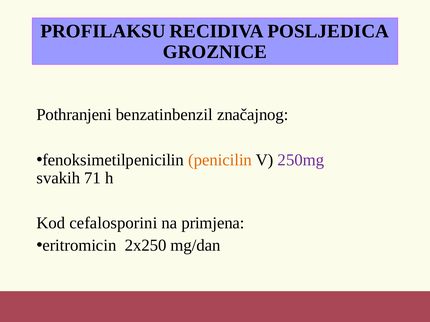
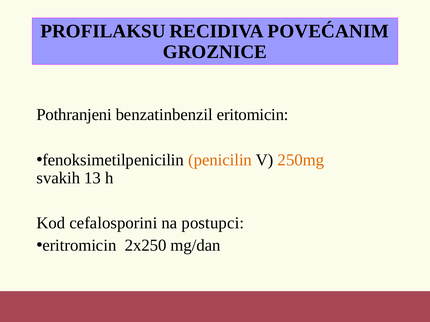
POSLJEDICA: POSLJEDICA -> POVEĆANIM (328, 31)
značajnog: značajnog -> eritomicin (253, 115)
250mg colour: purple -> orange (301, 160)
71: 71 -> 13 (93, 178)
primjena: primjena -> postupci (213, 223)
